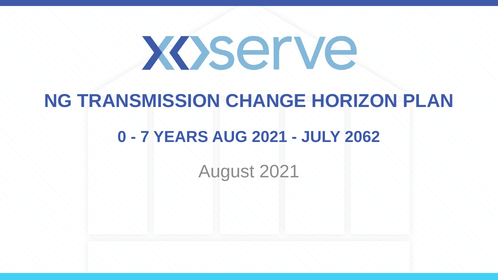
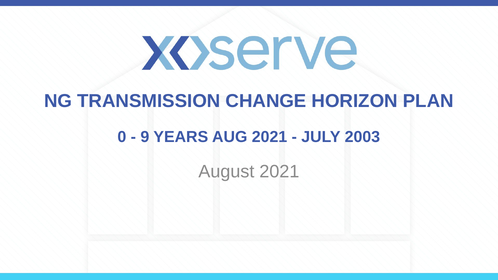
7: 7 -> 9 (145, 137)
2062: 2062 -> 2003 (362, 137)
